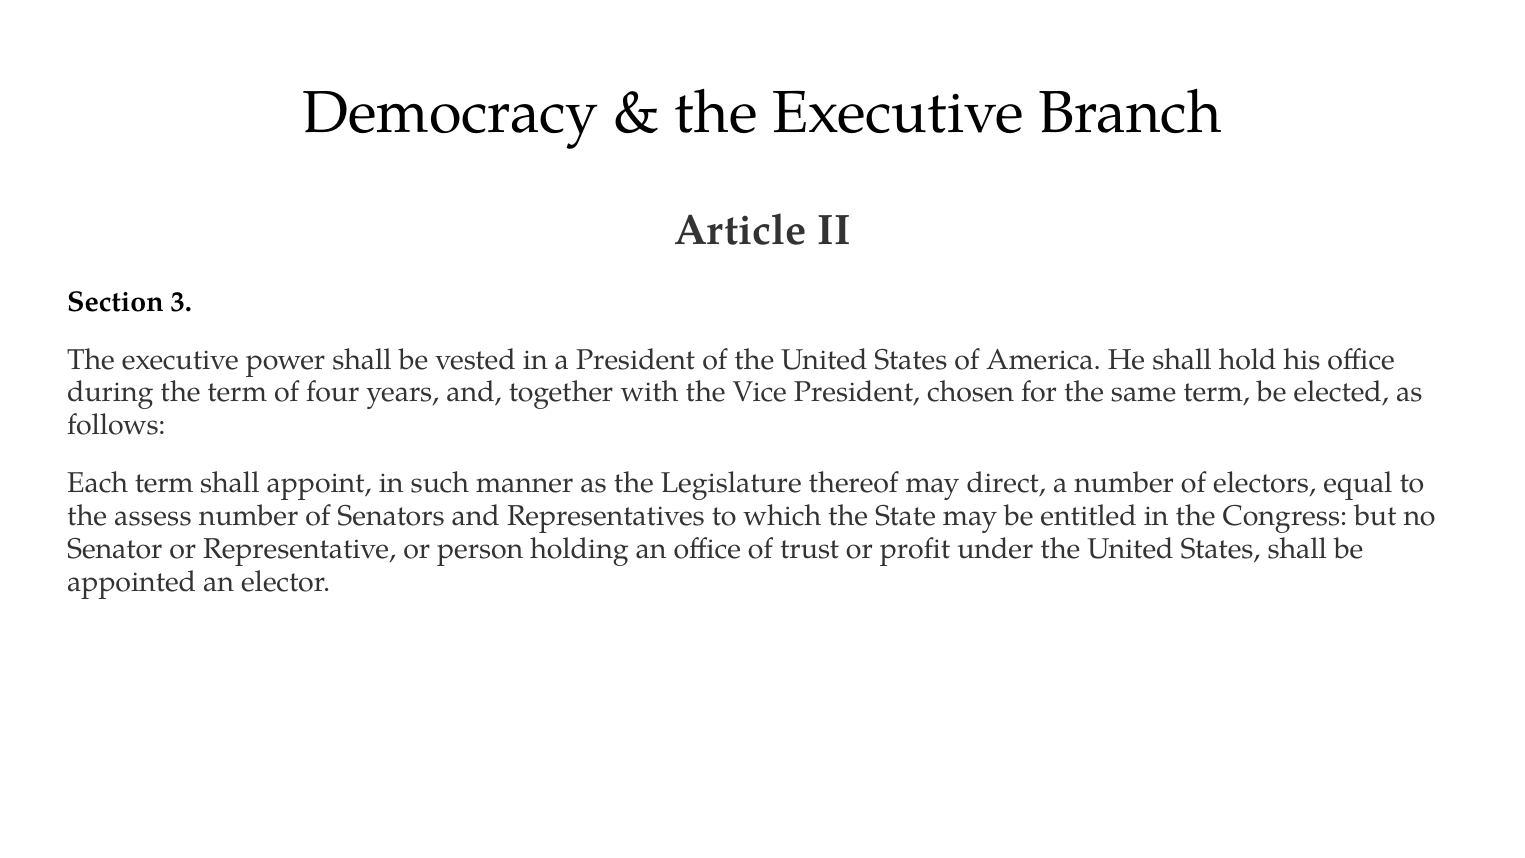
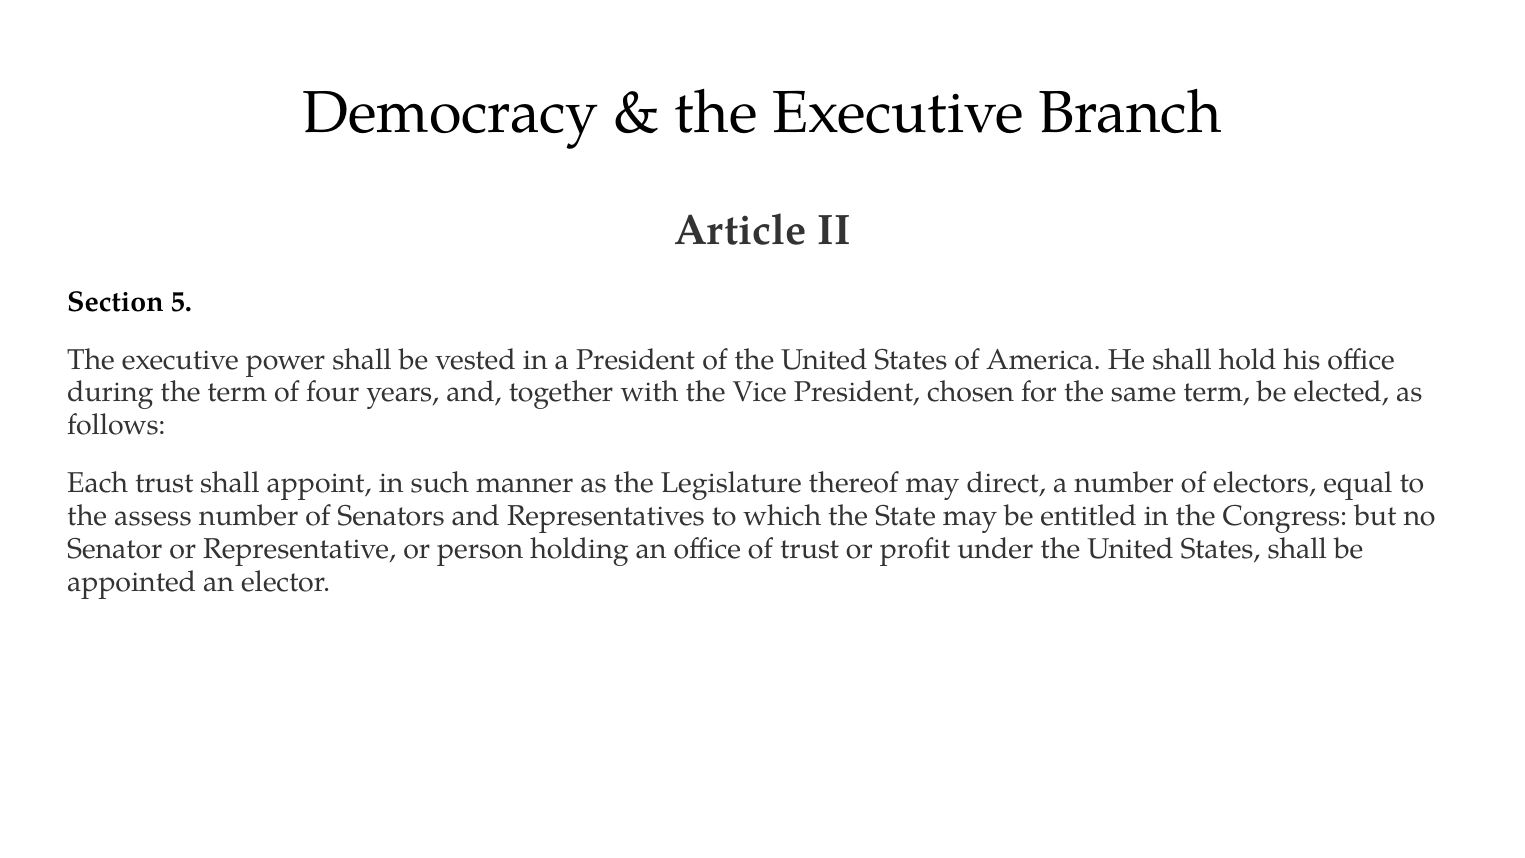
3: 3 -> 5 (181, 302)
Each term: term -> trust (164, 483)
